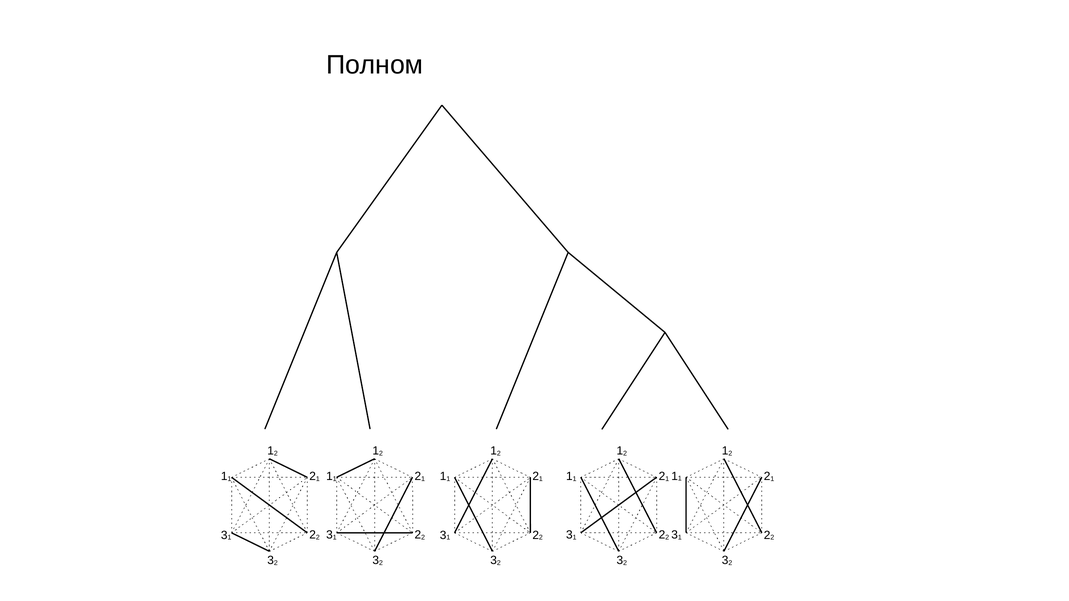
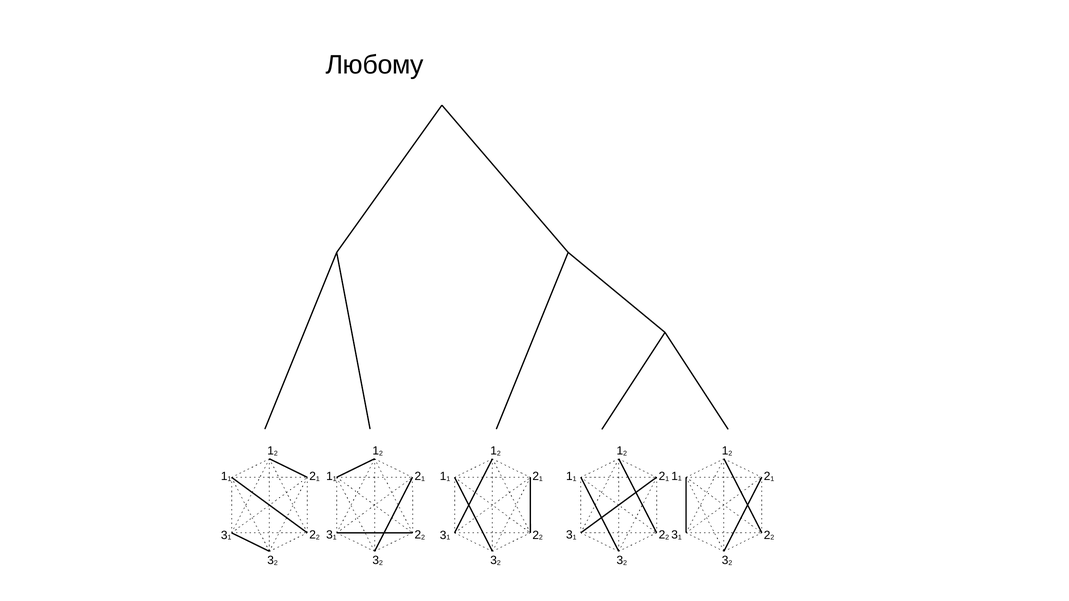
Полном: Полном -> Любому (375, 65)
